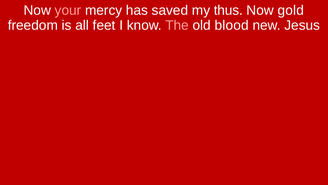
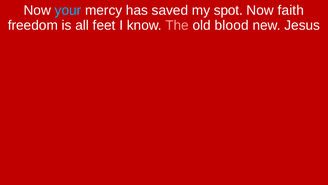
your colour: pink -> light blue (68, 10)
thus: thus -> spot (228, 10)
gold: gold -> faith (291, 10)
